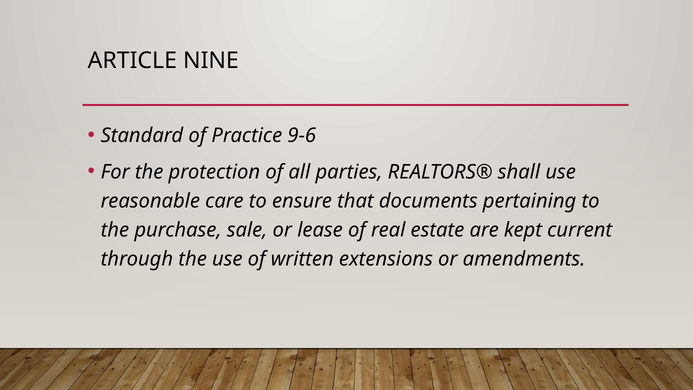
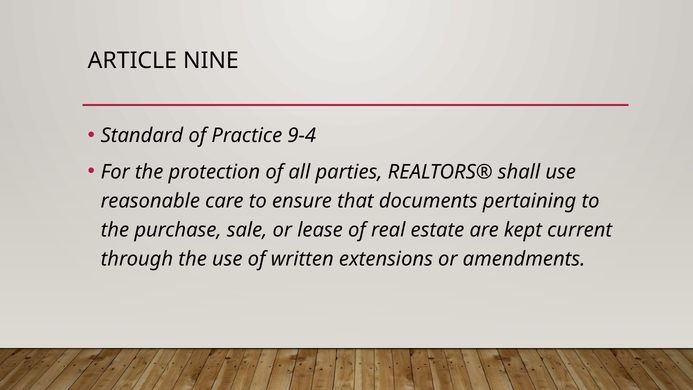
9-6: 9-6 -> 9-4 (302, 136)
